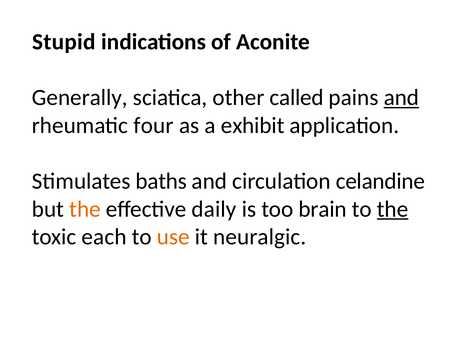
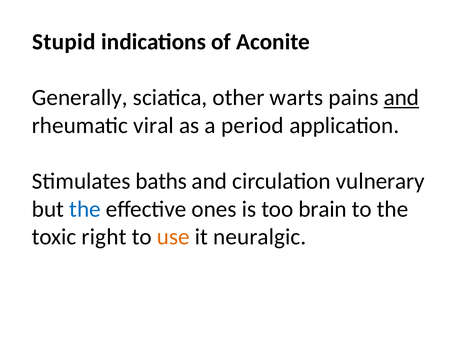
called: called -> warts (296, 98)
four: four -> viral (154, 126)
exhibit: exhibit -> period (253, 126)
celandine: celandine -> vulnerary (380, 181)
the colour: orange -> blue (85, 209)
daily: daily -> ones (214, 209)
the underline: present -> none (393, 209)
each: each -> right (104, 237)
